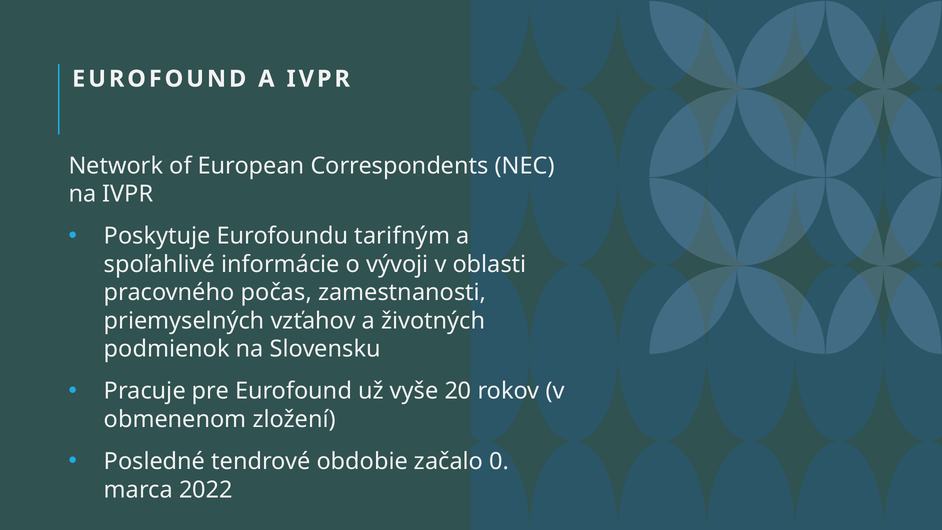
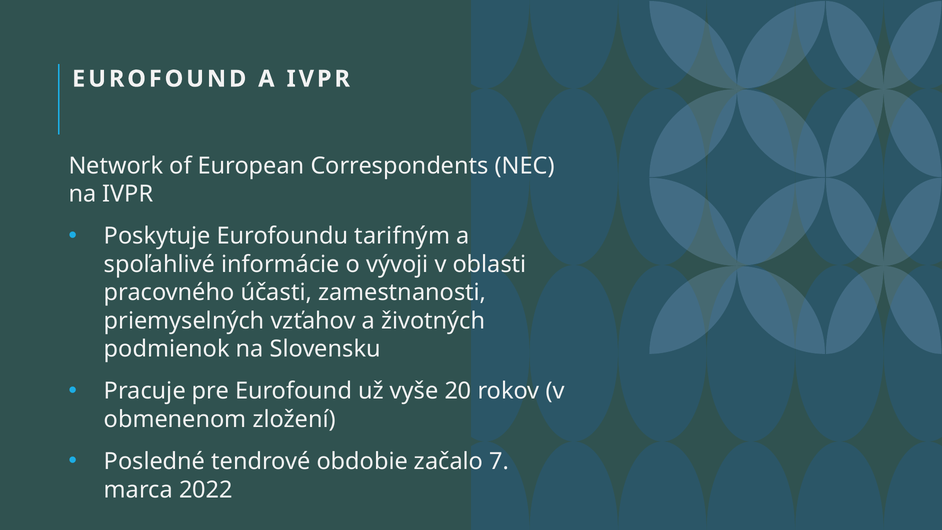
počas: počas -> účasti (276, 293)
0: 0 -> 7 (499, 461)
